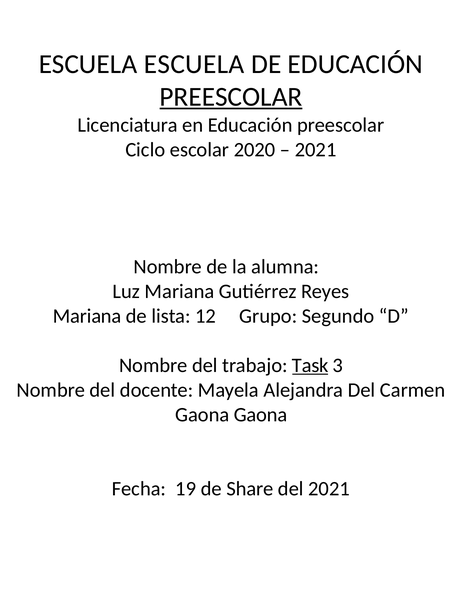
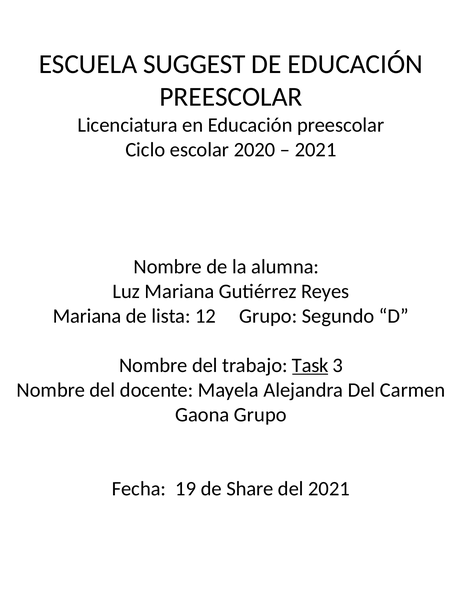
ESCUELA ESCUELA: ESCUELA -> SUGGEST (194, 64)
PREESCOLAR underline: present -> none (231, 97)
Gaona Gaona: Gaona -> Grupo (260, 415)
